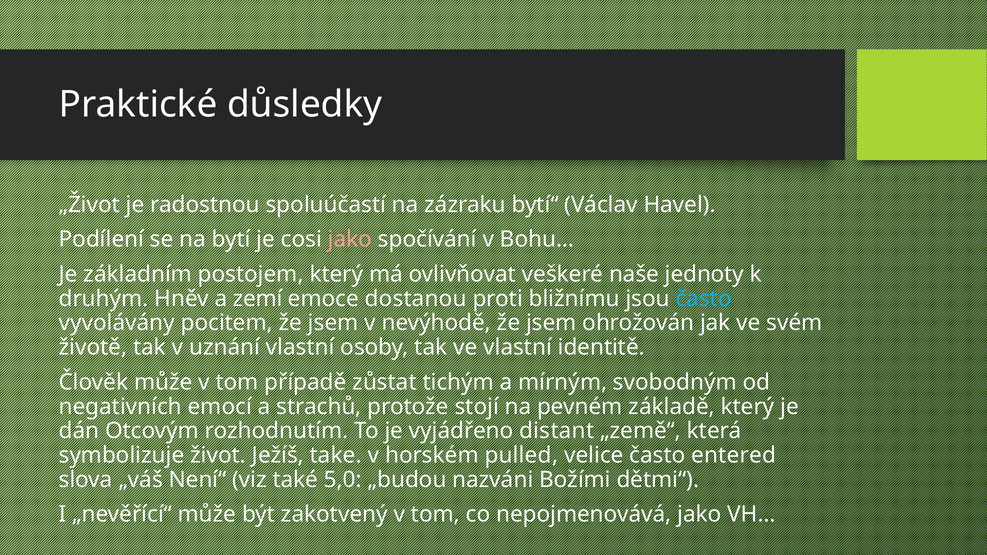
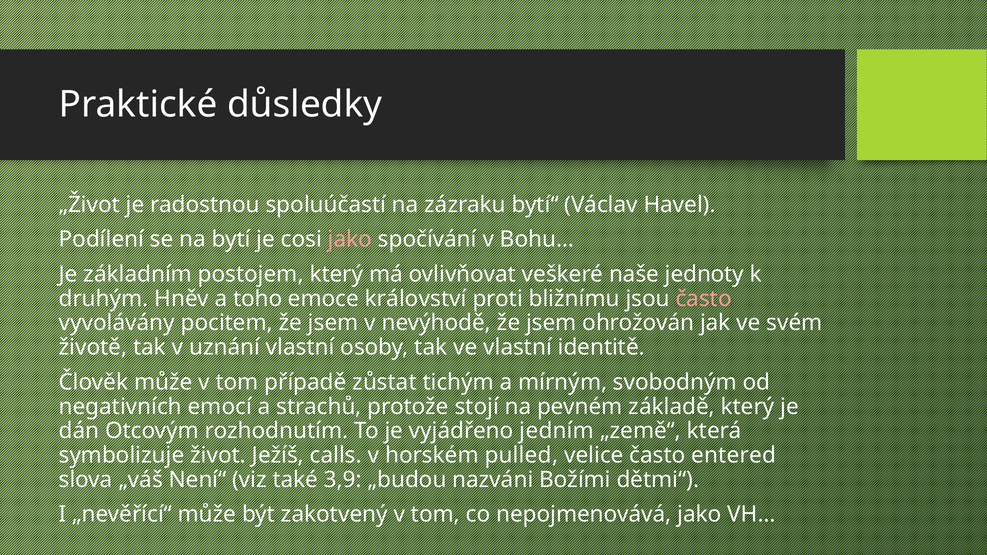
zemí: zemí -> toho (258, 299)
dostanou: dostanou -> království (416, 299)
často colour: light blue -> pink (704, 299)
distant: distant -> jedním (557, 431)
take: take -> calls (336, 456)
5,0: 5,0 -> 3,9 (343, 480)
